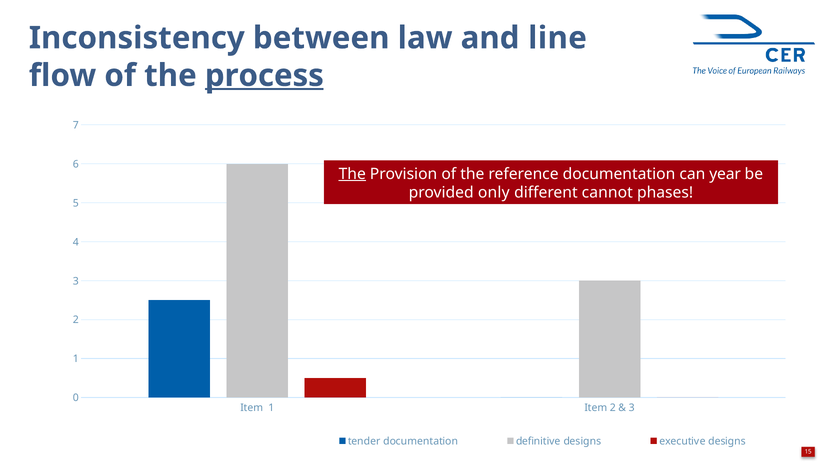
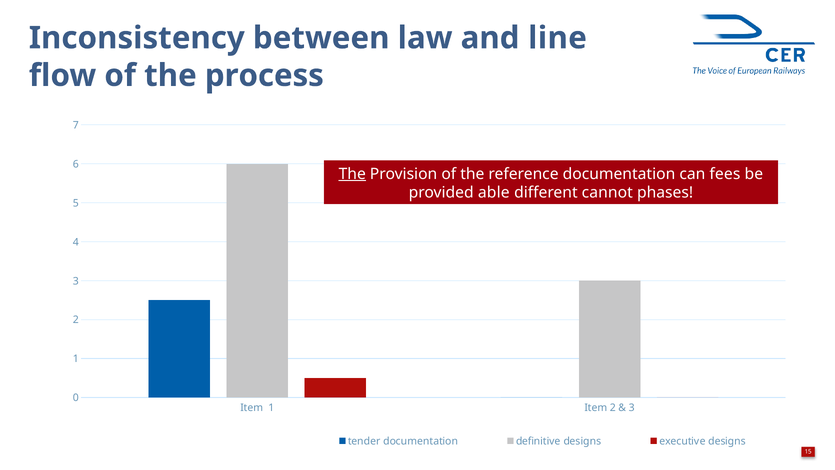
process underline: present -> none (264, 76)
year: year -> fees (725, 174)
only: only -> able (494, 193)
